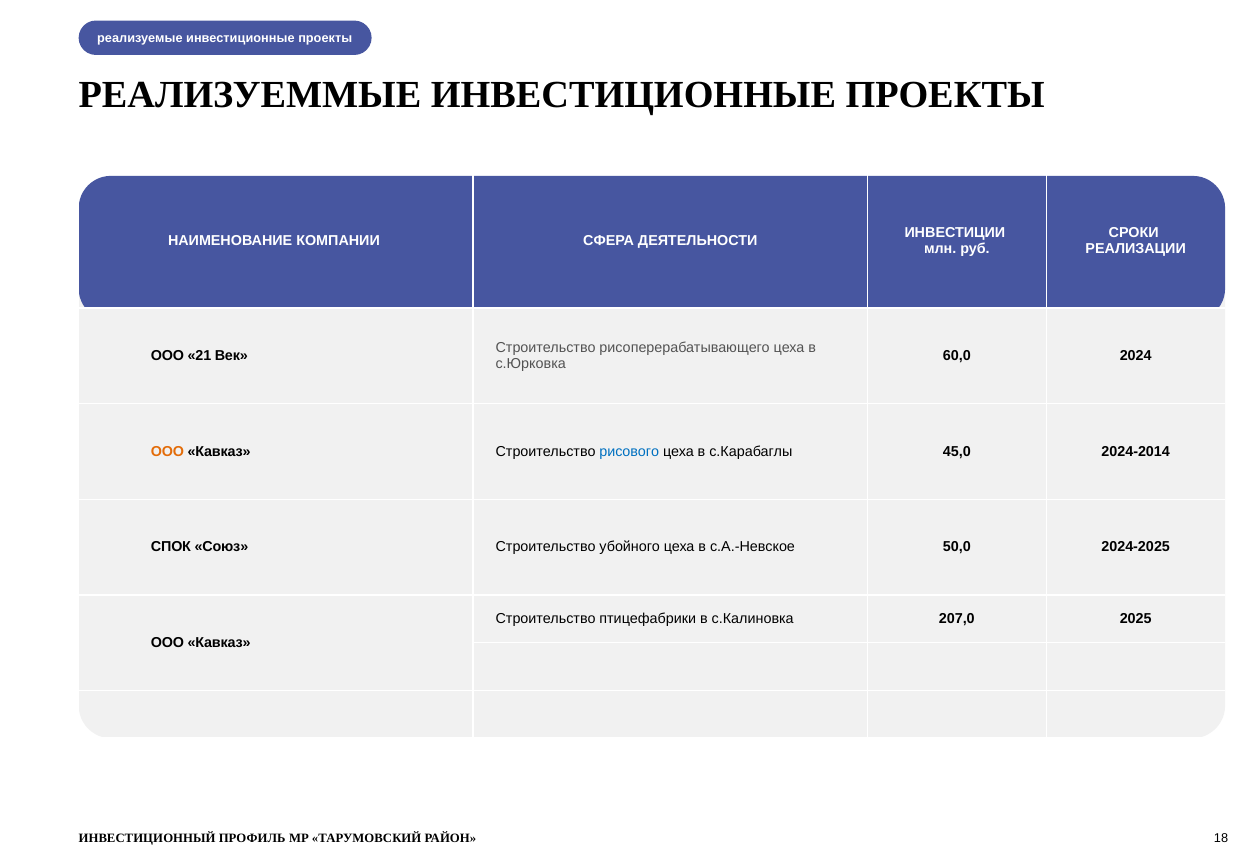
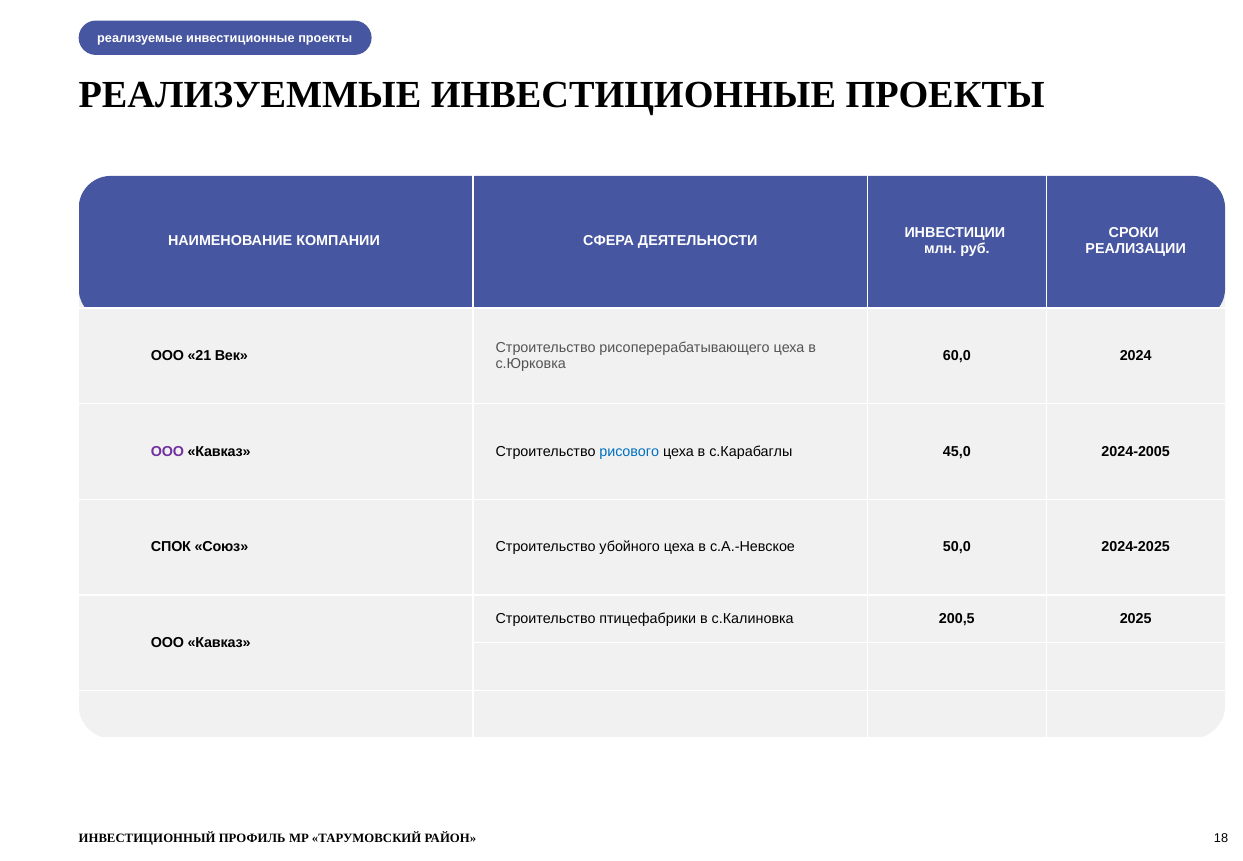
ООО colour: orange -> purple (168, 451)
2024-2014: 2024-2014 -> 2024-2005 (1136, 451)
207,0: 207,0 -> 200,5 (957, 619)
